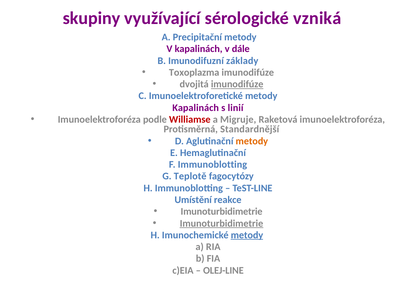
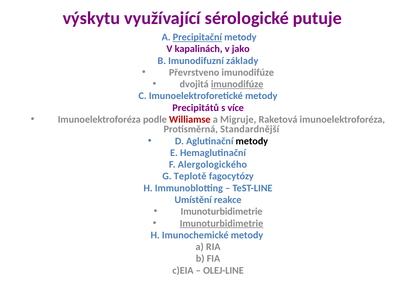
skupiny: skupiny -> výskytu (91, 18)
vzniká: vzniká -> putuje (317, 18)
Precipitační underline: none -> present (197, 37)
dále: dále -> jako (241, 49)
Toxoplazma: Toxoplazma -> Převrstveno (194, 72)
Kapalinách: Kapalinách -> Precipitátů (196, 108)
linií: linií -> více (236, 108)
metody colour: orange -> black (252, 141)
F Immunoblotting: Immunoblotting -> Alergologického (212, 164)
metody underline: present -> none (247, 235)
